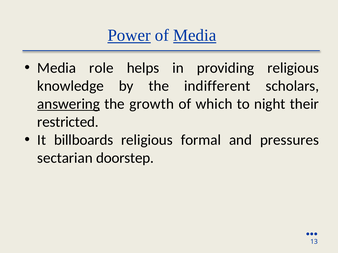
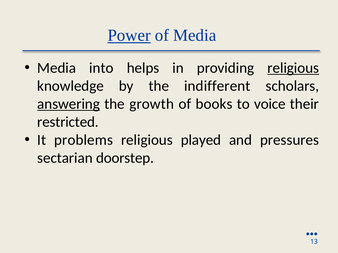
Media underline: present -> none (195, 36)
role: role -> into (101, 68)
religious underline: none -> present (293, 68)
which: which -> books (214, 104)
night: night -> voice (270, 104)
billboards: billboards -> problems (84, 140)
formal: formal -> played (201, 140)
